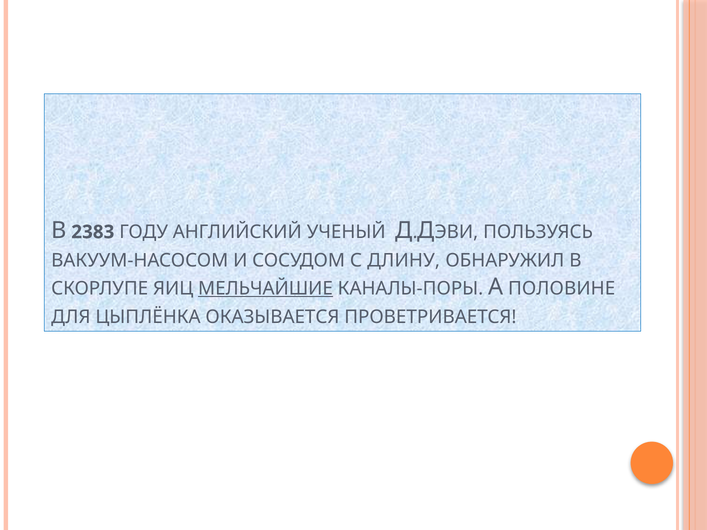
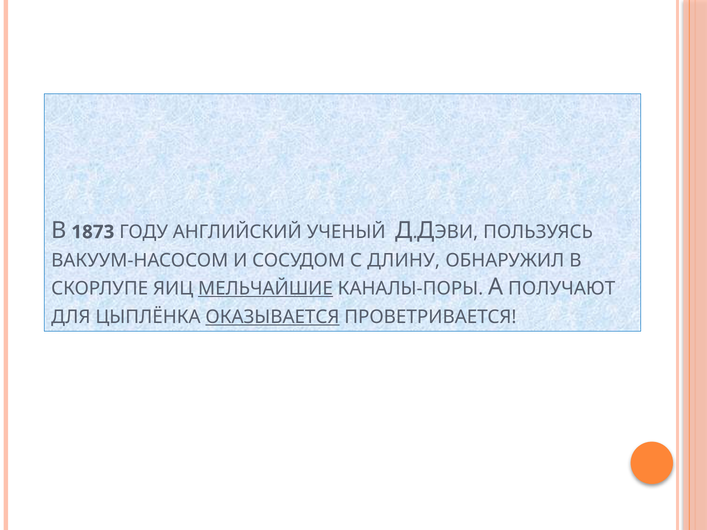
2383: 2383 -> 1873 (93, 232)
ПОЛОВИНЕ: ПОЛОВИНЕ -> ПОЛУЧАЮТ (562, 289)
ОКАЗЫВАЕТСЯ underline: none -> present (272, 317)
